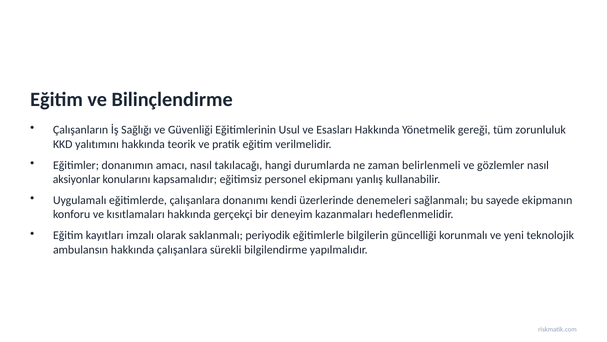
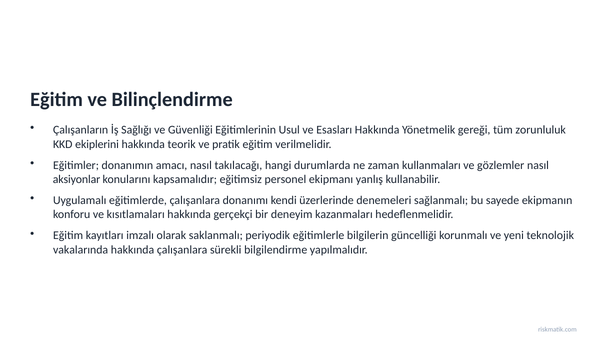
yalıtımını: yalıtımını -> ekiplerini (97, 144)
belirlenmeli: belirlenmeli -> kullanmaları (431, 165)
ambulansın: ambulansın -> vakalarında (81, 249)
